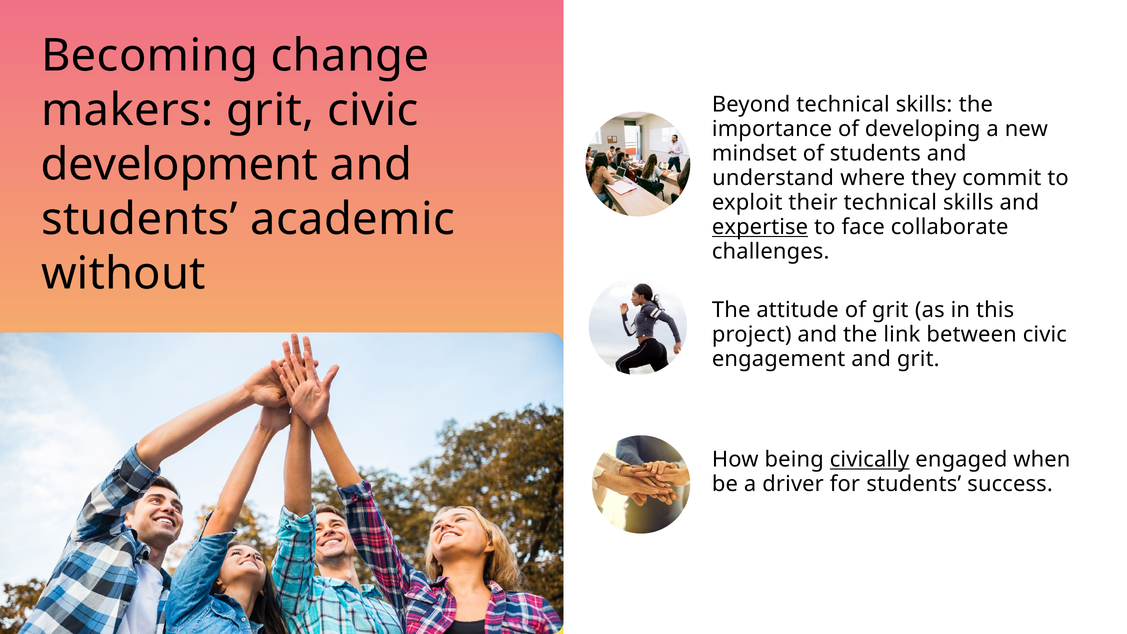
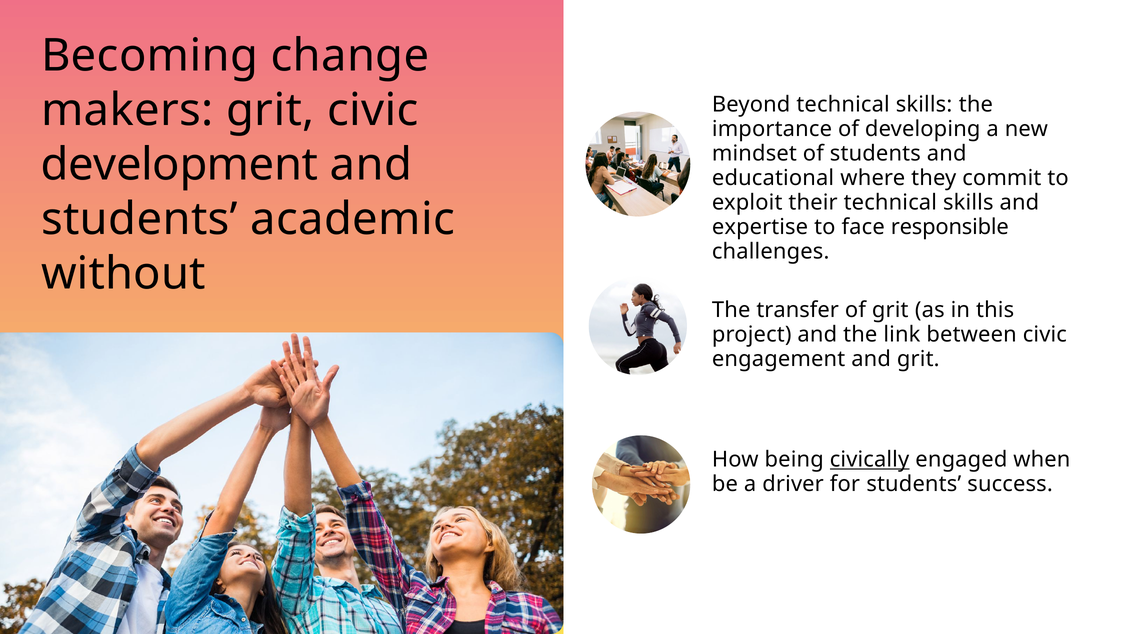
understand: understand -> educational (773, 178)
expertise underline: present -> none (760, 227)
collaborate: collaborate -> responsible (950, 227)
attitude: attitude -> transfer (798, 310)
